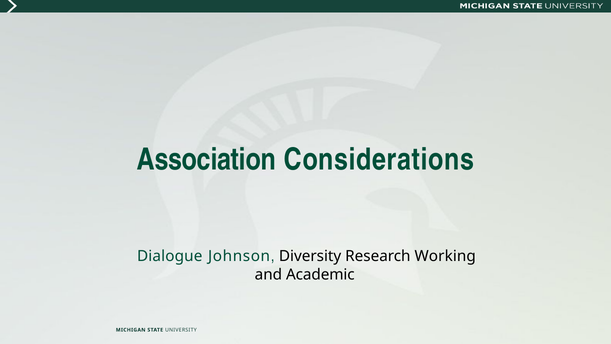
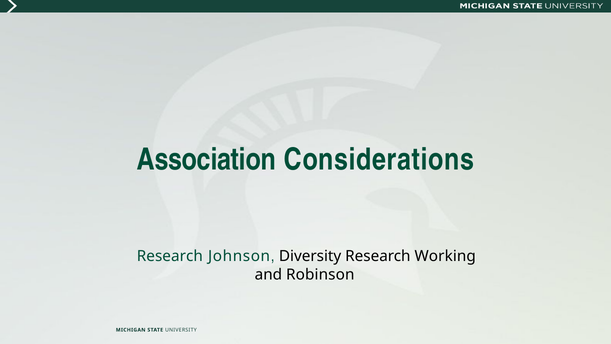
Dialogue: Dialogue -> Research (170, 256)
Academic: Academic -> Robinson (320, 274)
